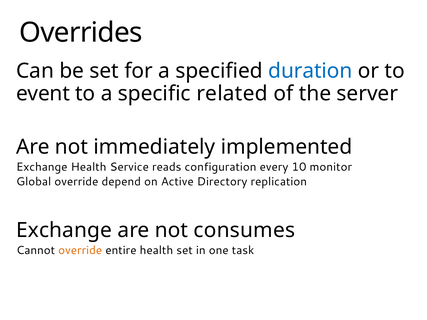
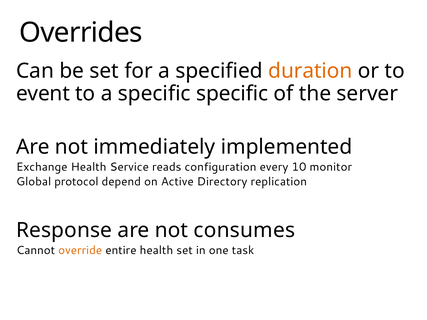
duration colour: blue -> orange (310, 71)
specific related: related -> specific (232, 94)
Global override: override -> protocol (76, 182)
Exchange: Exchange -> Response (64, 230)
